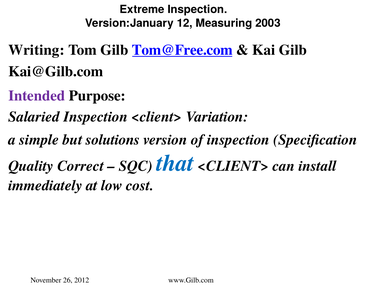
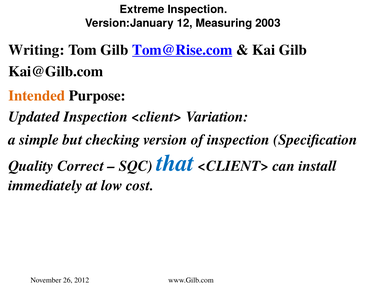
Tom@Free.com: Tom@Free.com -> Tom@Rise.com (182, 50)
Intended colour: purple -> orange (37, 96)
Salaried: Salaried -> Updated (34, 117)
solutions: solutions -> checking (113, 140)
